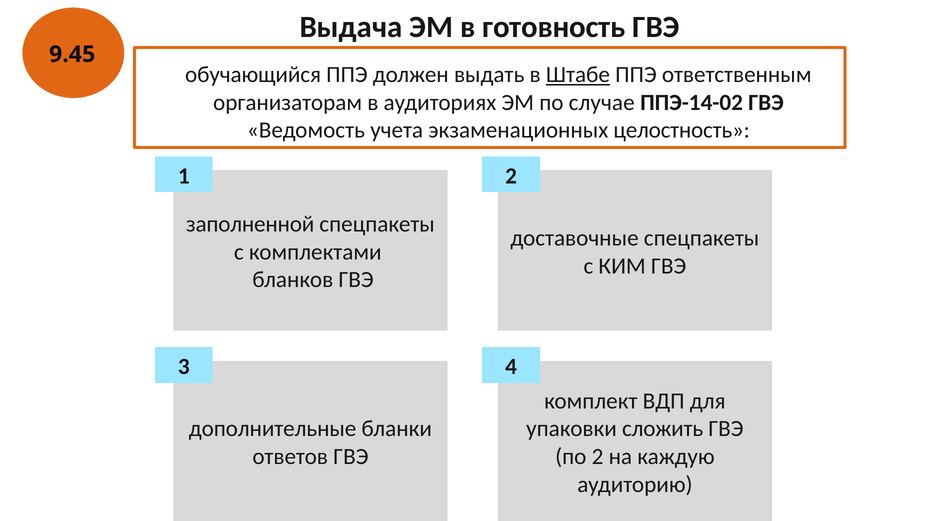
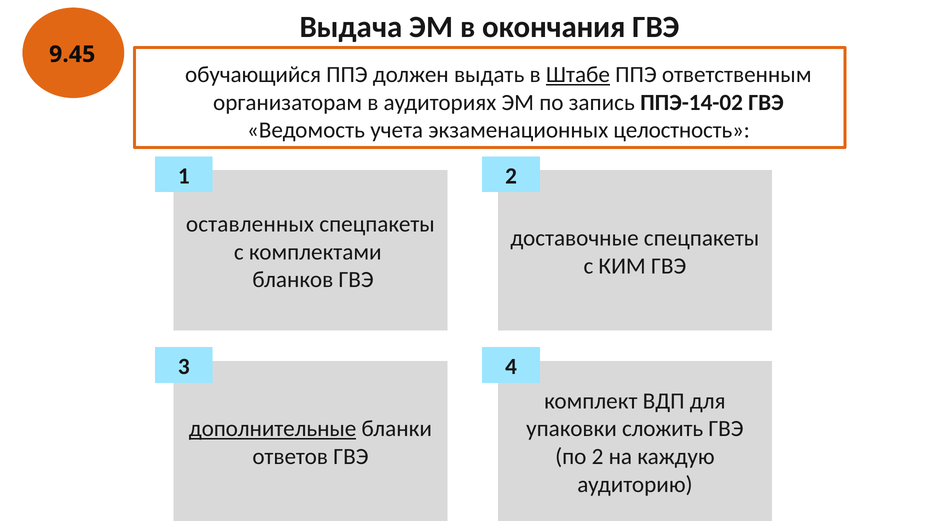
готовность: готовность -> окончания (554, 27)
случае: случае -> запись (602, 103)
заполненной: заполненной -> оставленных (250, 224)
дополнительные underline: none -> present (273, 429)
